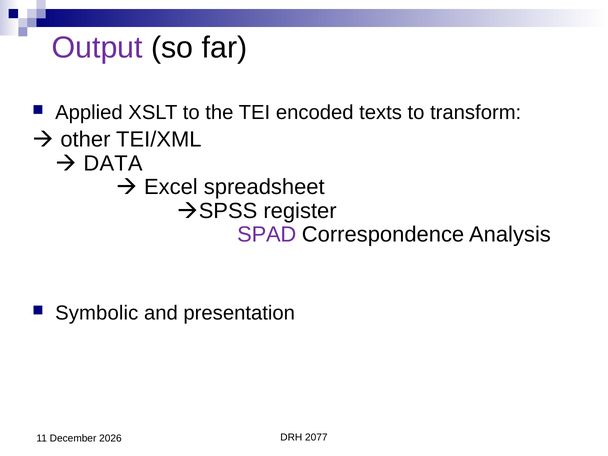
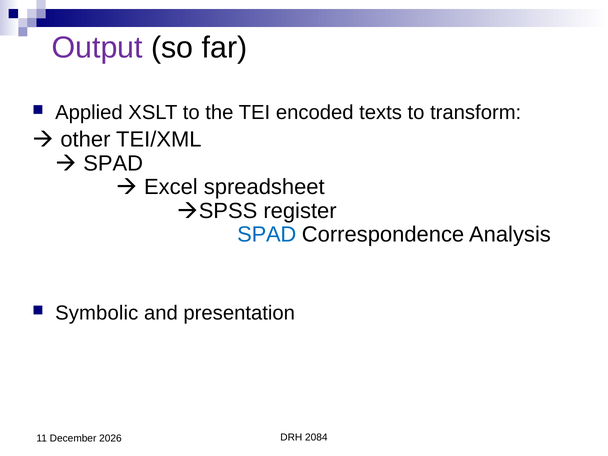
DATA: DATA -> SPAD (113, 163)
SPAD colour: purple -> blue (267, 234)
2077: 2077 -> 2084 (316, 437)
